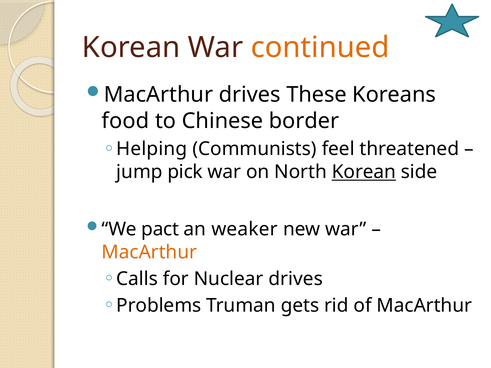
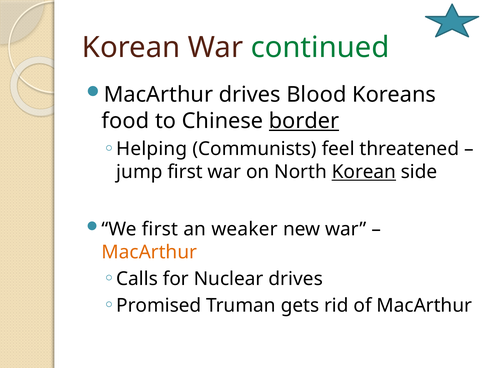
continued colour: orange -> green (320, 47)
These: These -> Blood (316, 95)
border underline: none -> present (304, 121)
jump pick: pick -> first (185, 172)
We pact: pact -> first (160, 229)
Problems: Problems -> Promised (159, 306)
